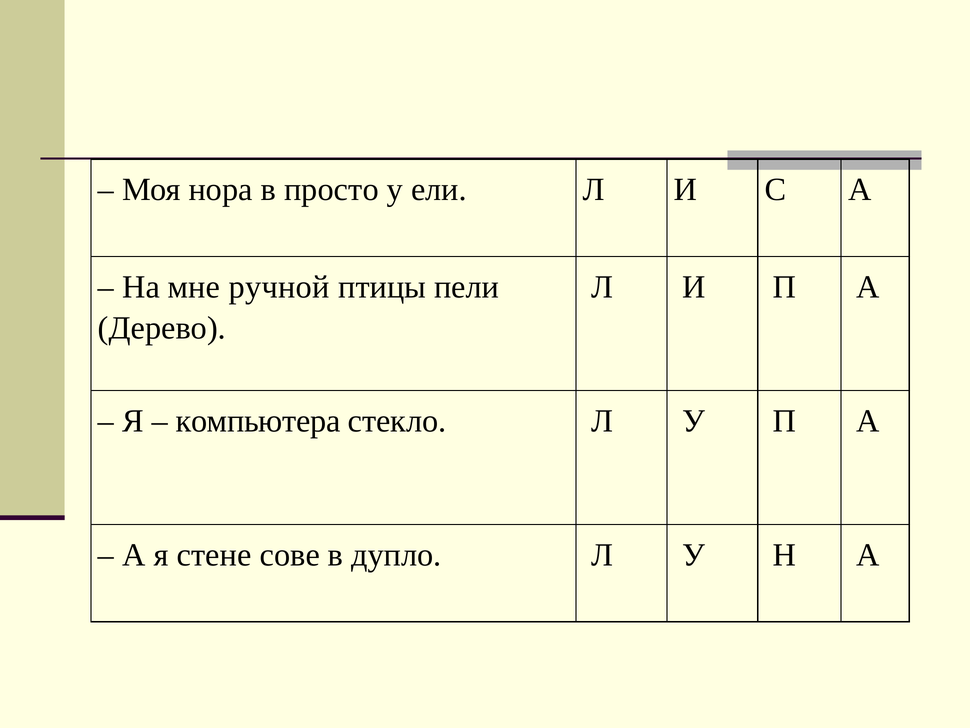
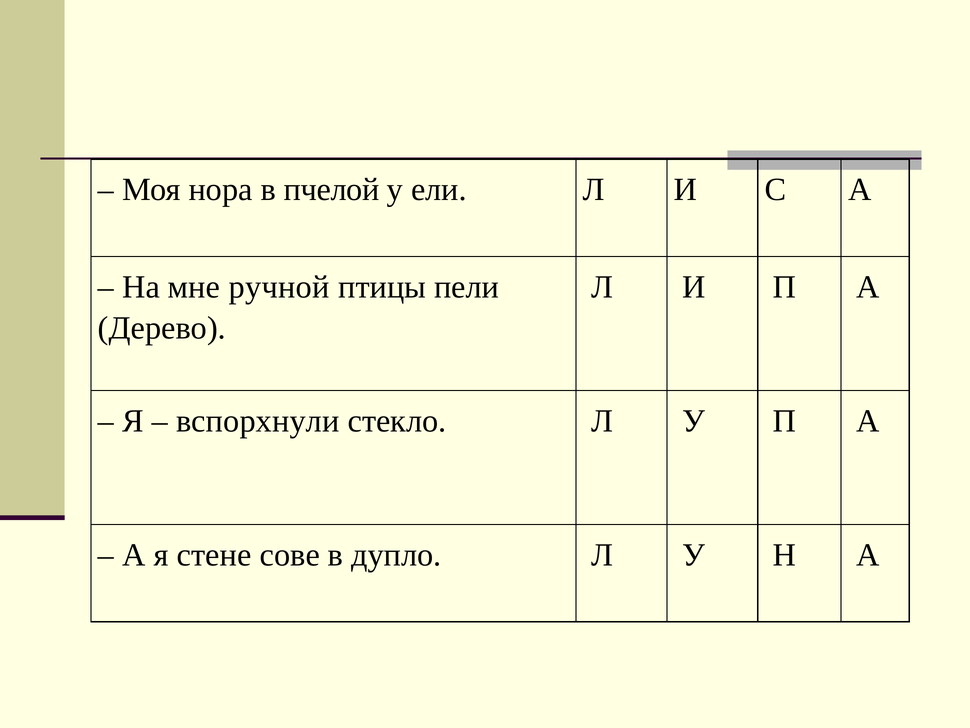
просто: просто -> пчелой (332, 190)
компьютера: компьютера -> вспорхнули (258, 421)
